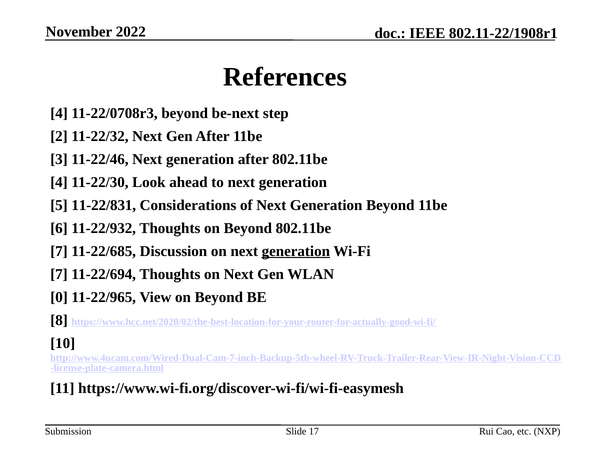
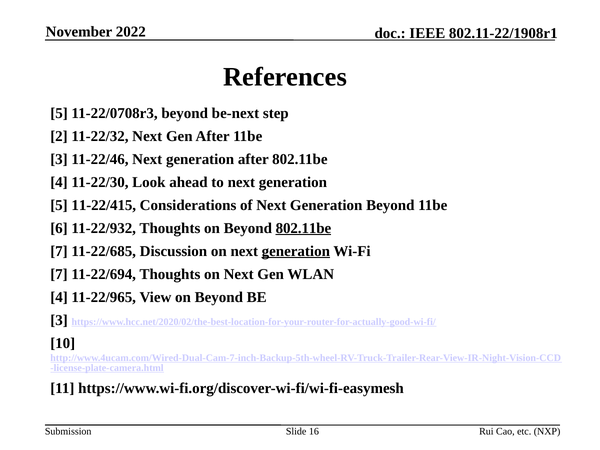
4: 4 -> 5 (59, 113)
11-22/831: 11-22/831 -> 11-22/415 (104, 205)
802.11be underline: none -> present (303, 228)
0: 0 -> 4 (59, 297)
8: 8 -> 3 (59, 320)
17: 17 -> 16 (314, 432)
